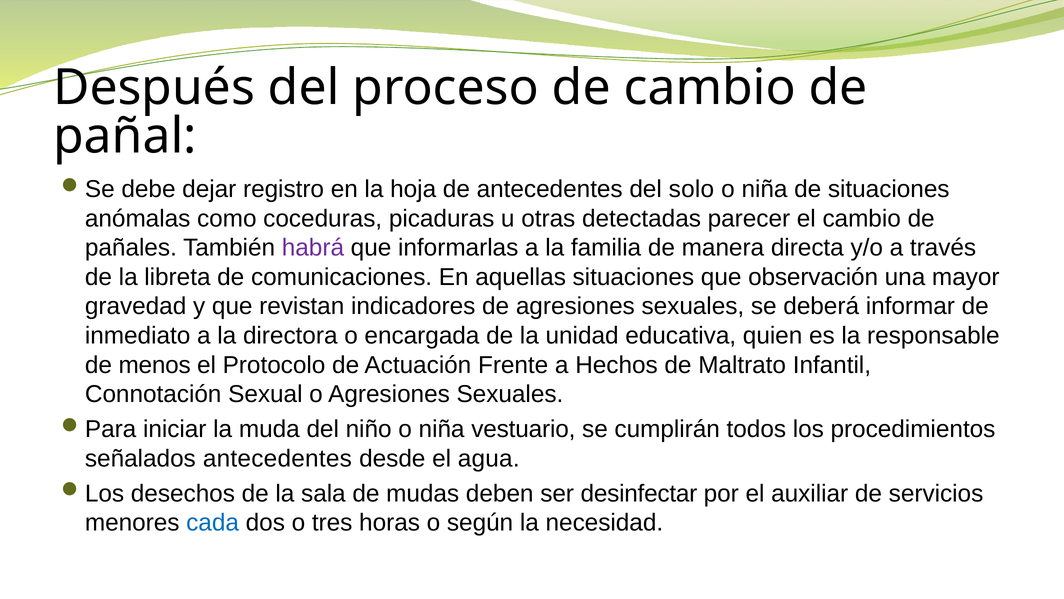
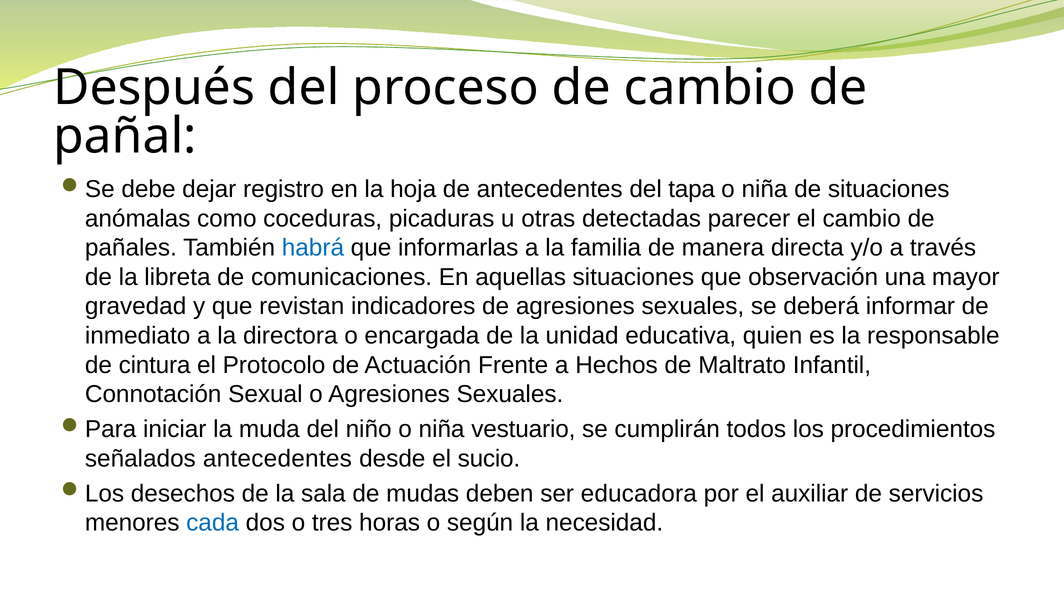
solo: solo -> tapa (692, 189)
habrá colour: purple -> blue (313, 248)
menos: menos -> cintura (155, 365)
agua: agua -> sucio (489, 458)
desinfectar: desinfectar -> educadora (639, 493)
